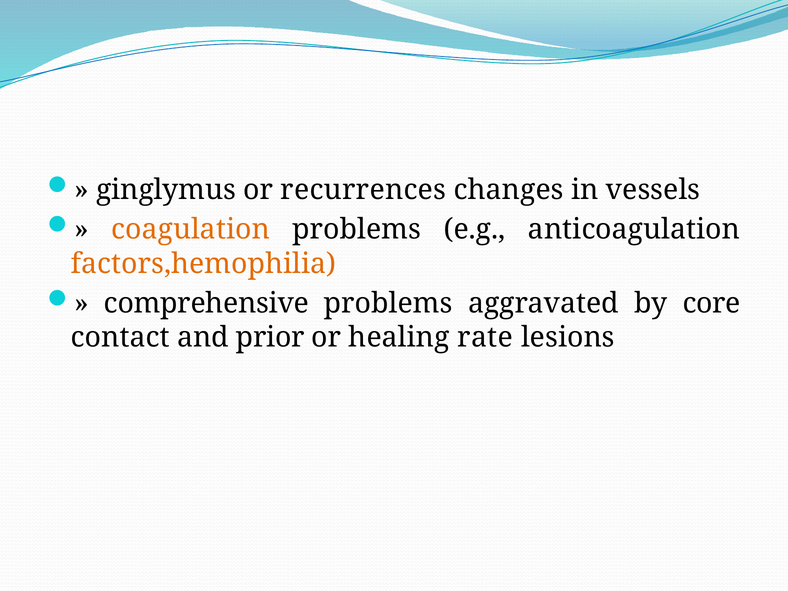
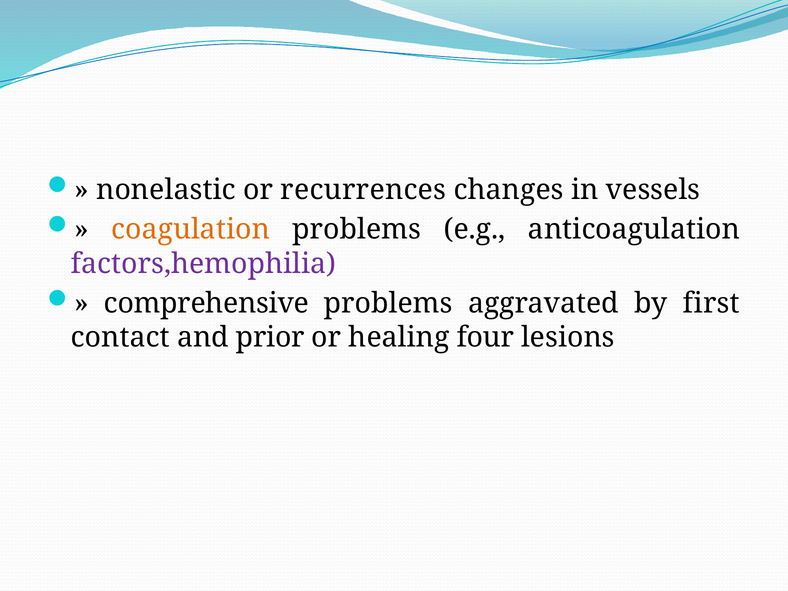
ginglymus: ginglymus -> nonelastic (166, 190)
factors,hemophilia colour: orange -> purple (204, 264)
core: core -> first (711, 303)
rate: rate -> four (485, 338)
